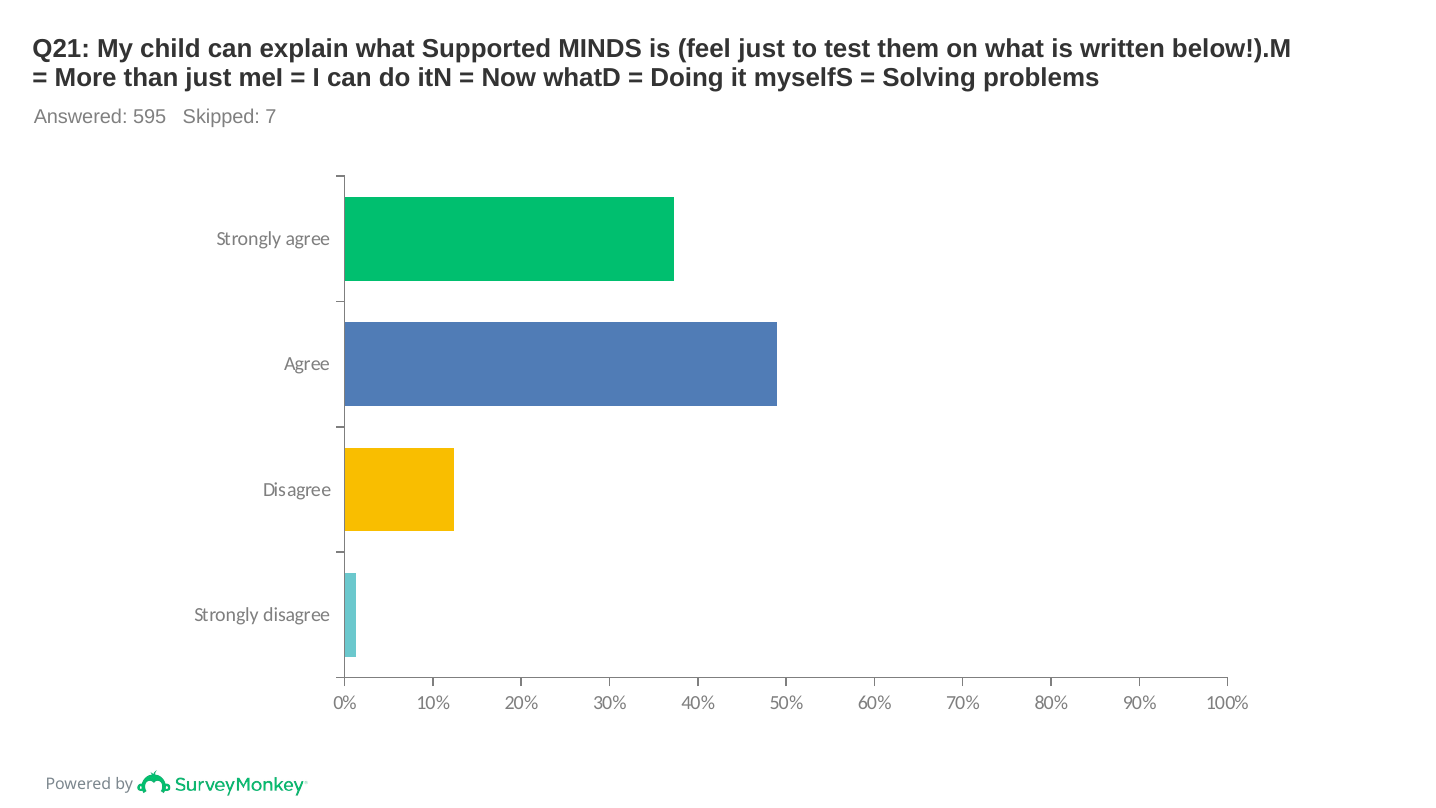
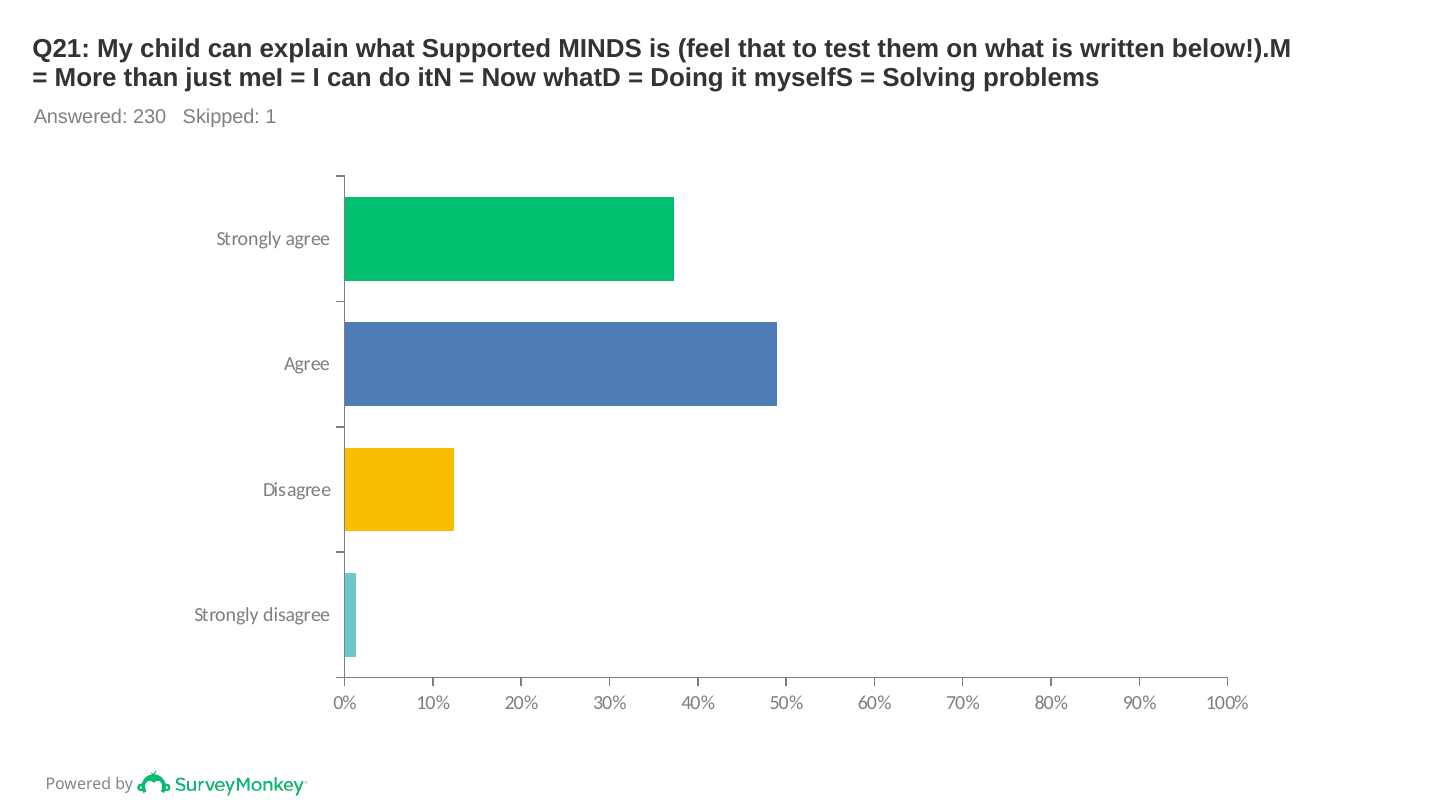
feel just: just -> that (762, 49)
595: 595 -> 230 (150, 117)
7: 7 -> 1 (271, 117)
